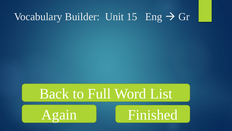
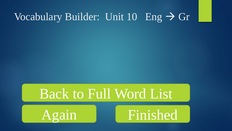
15: 15 -> 10 (132, 17)
